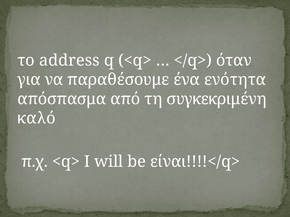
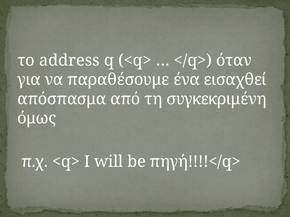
ενότητα: ενότητα -> εισαχθεί (235, 80)
καλό: καλό -> όμως (37, 118)
είναι!!!!</q>: είναι!!!!</q> -> πηγή!!!!</q> (195, 162)
